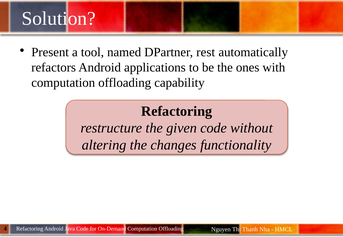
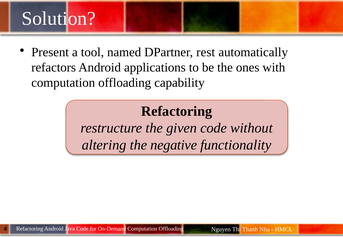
changes: changes -> negative (174, 145)
